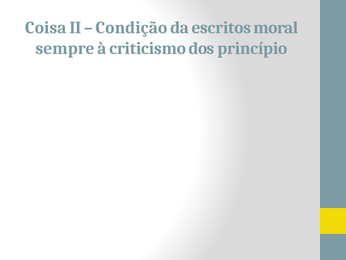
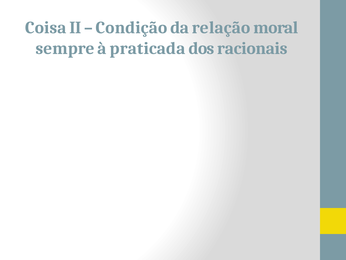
escritos: escritos -> relação (221, 28)
criticismo: criticismo -> praticada (148, 48)
princípio: princípio -> racionais (252, 48)
